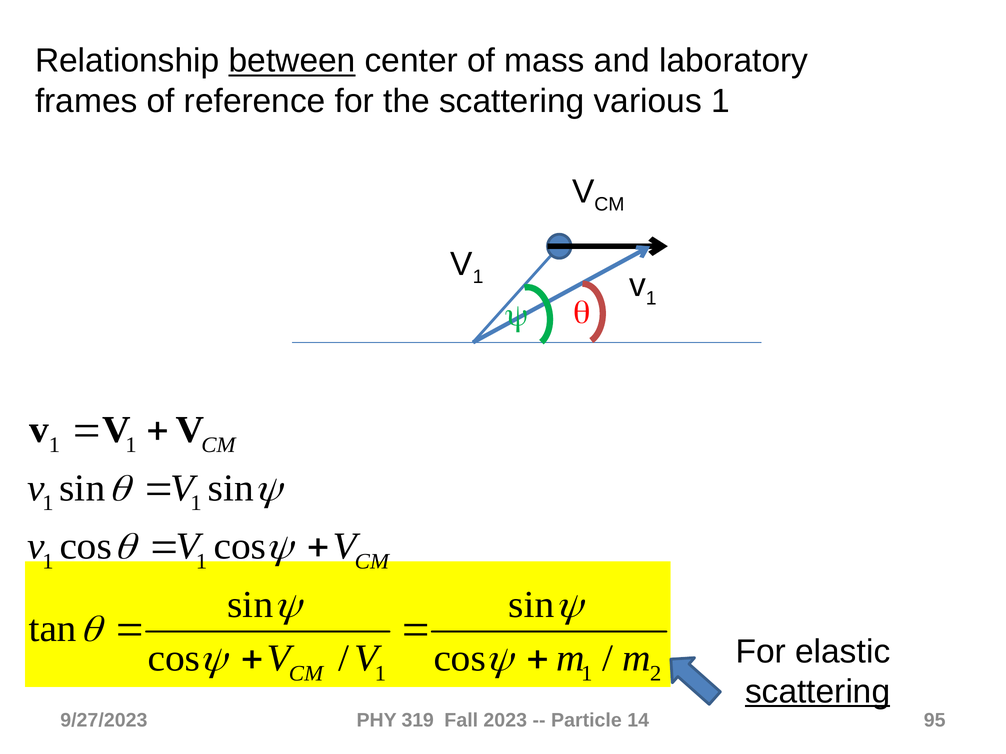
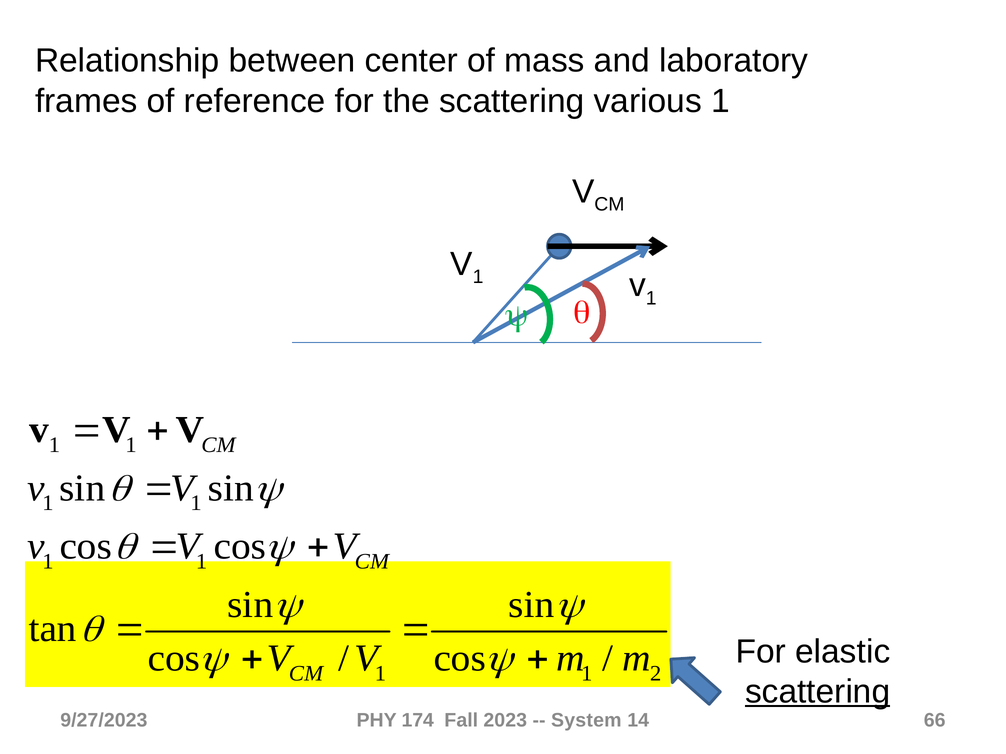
between underline: present -> none (292, 61)
319: 319 -> 174 (418, 721)
Particle: Particle -> System (586, 721)
95: 95 -> 66 (935, 721)
